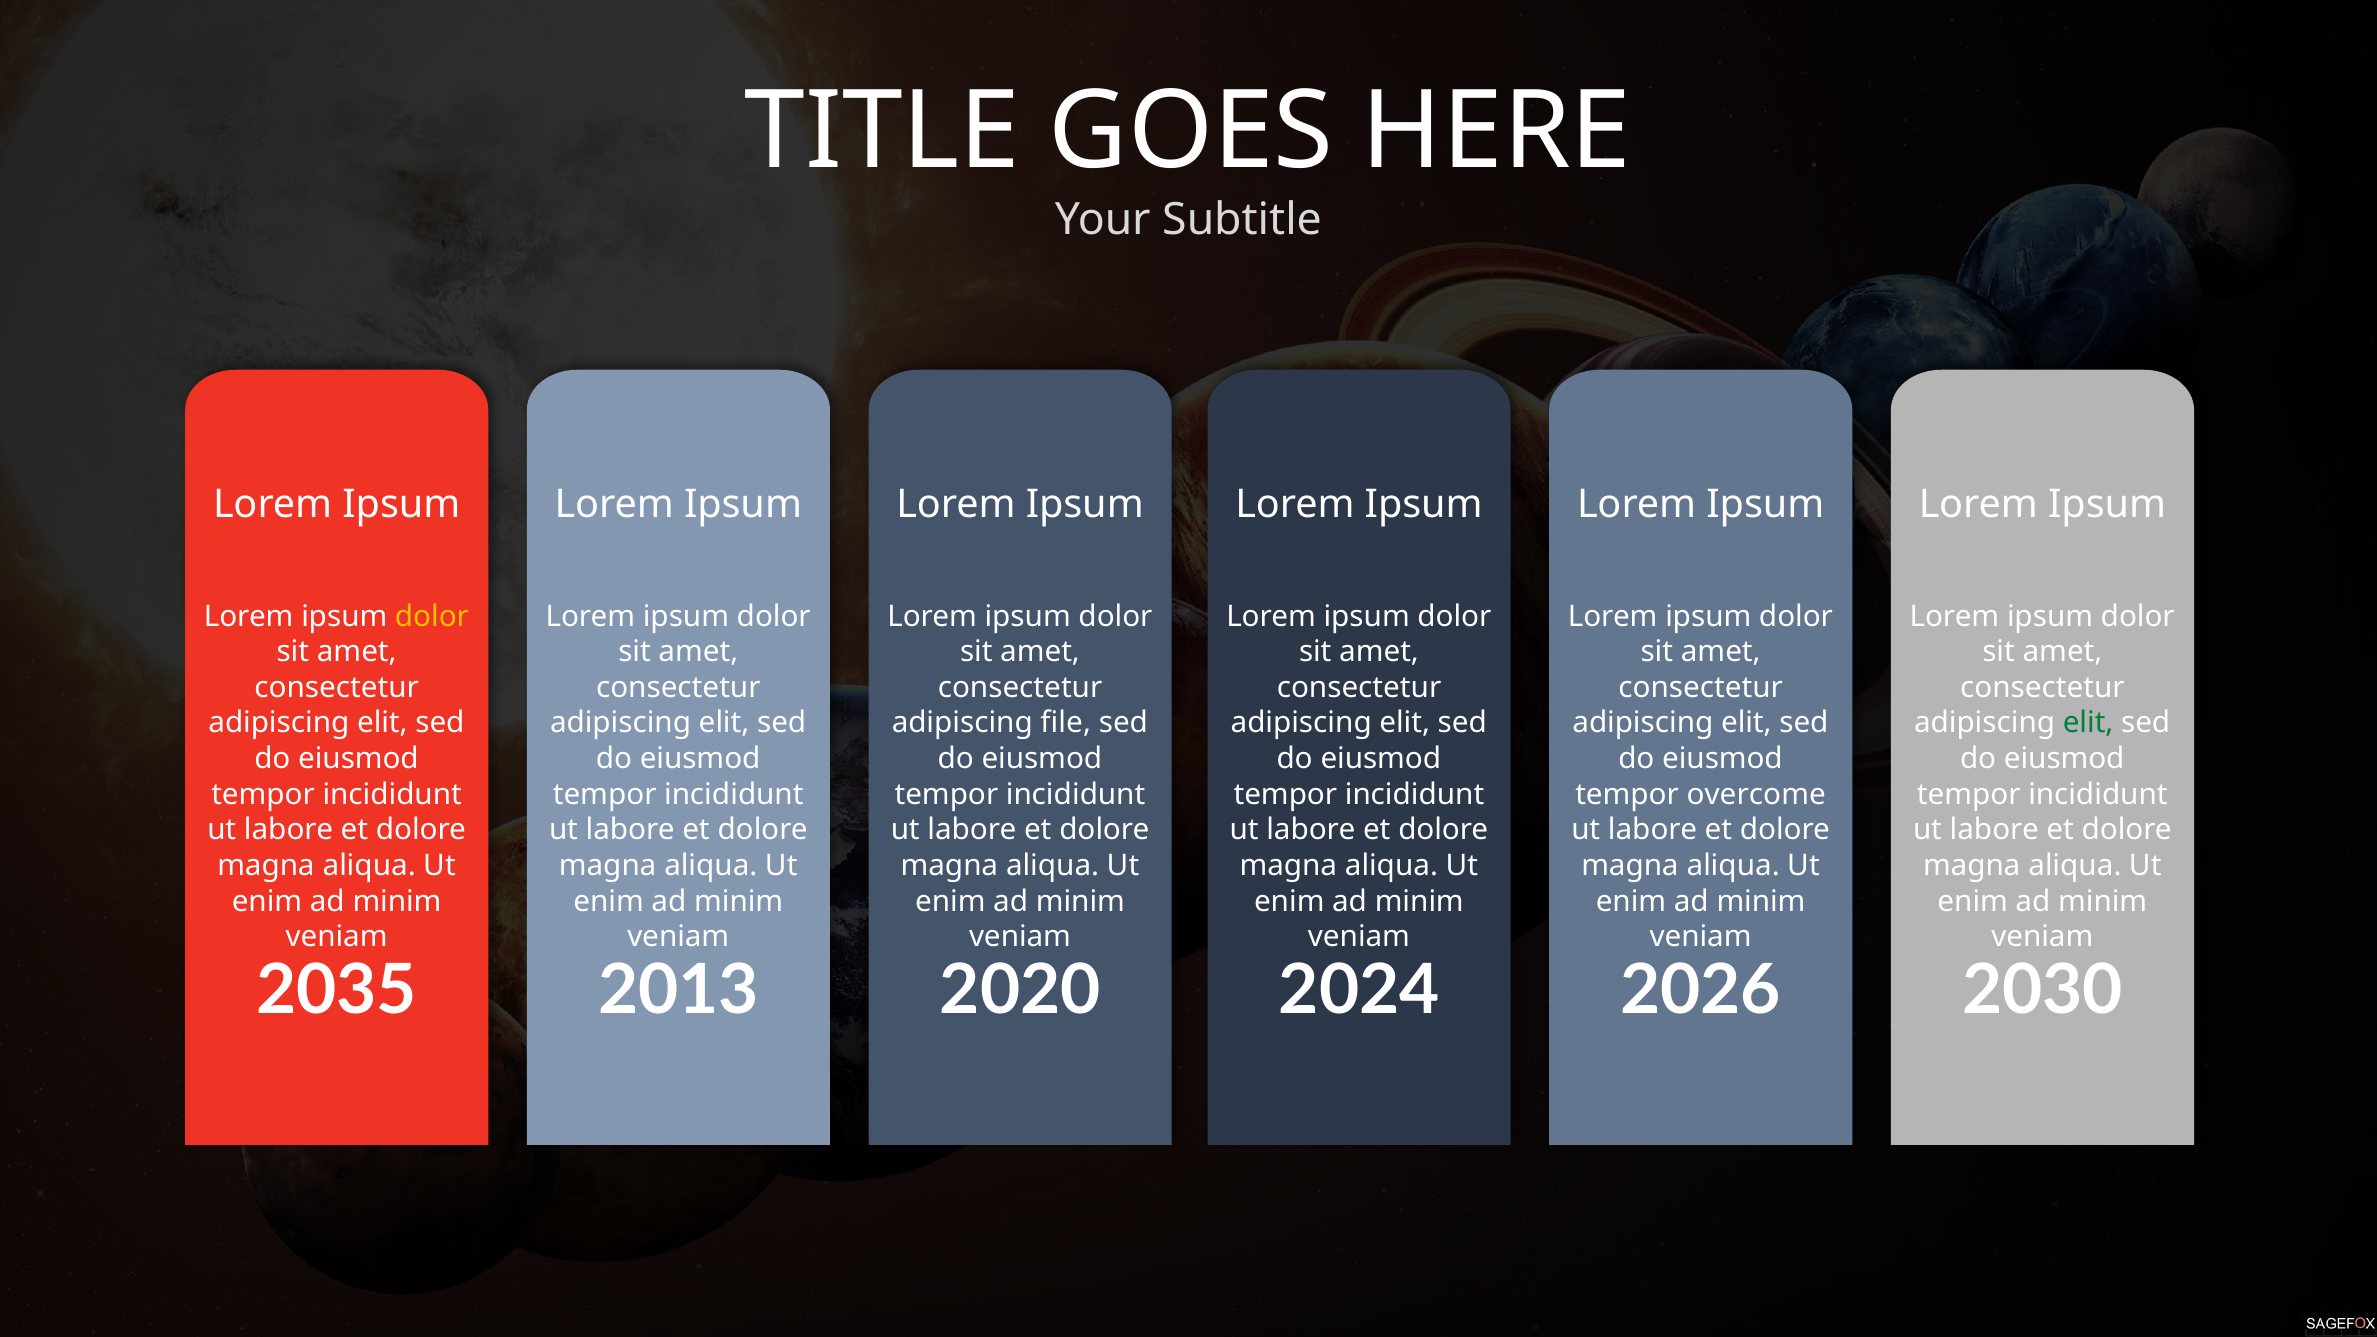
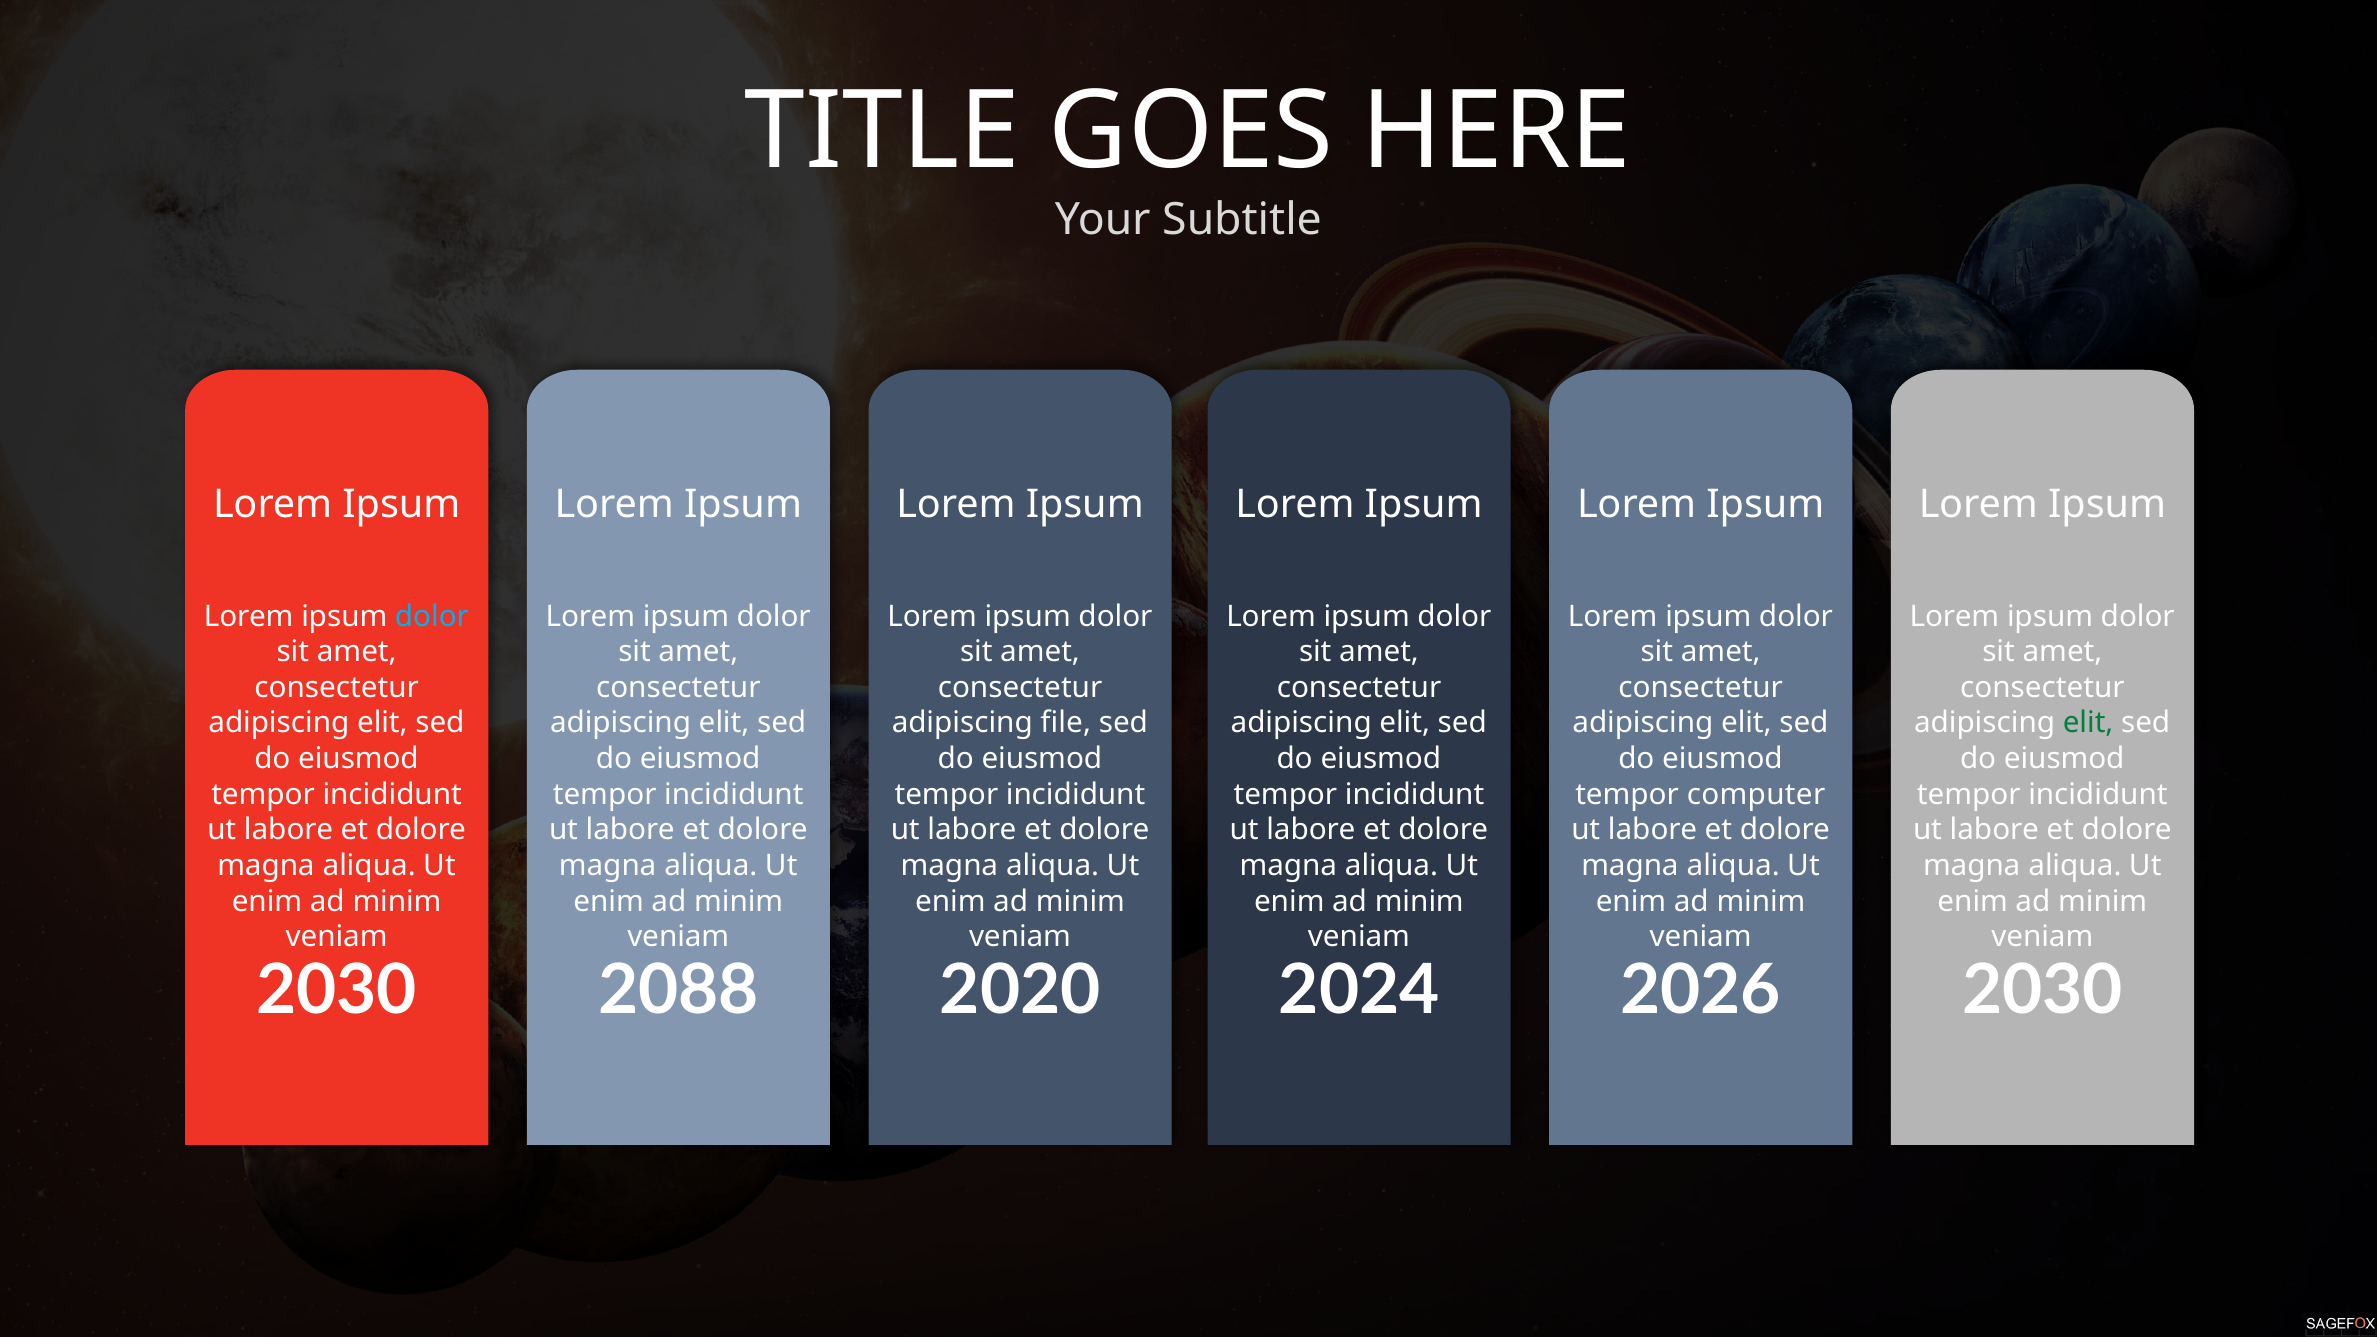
dolor colour: yellow -> light blue (432, 616)
overcome: overcome -> computer (1756, 795)
2035: 2035 -> 2030 (337, 991)
2013: 2013 -> 2088 (679, 991)
